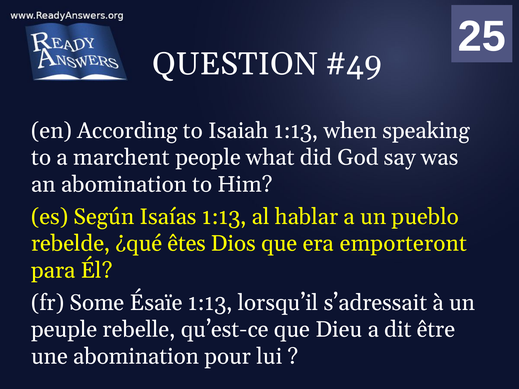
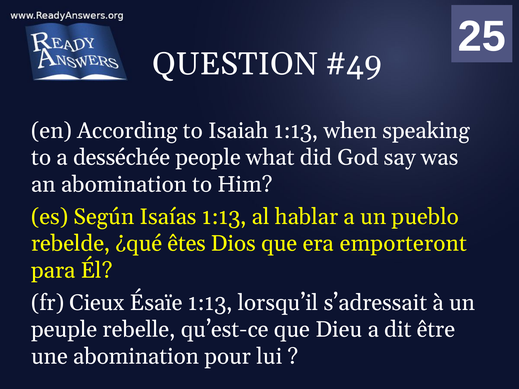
marchent: marchent -> desséchée (122, 158)
Some: Some -> Cieux (97, 303)
